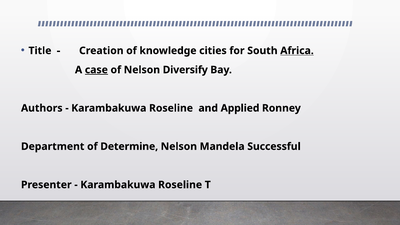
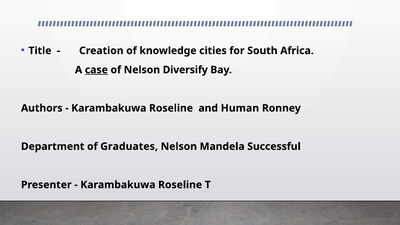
Africa underline: present -> none (297, 51)
Applied: Applied -> Human (240, 108)
Determine: Determine -> Graduates (129, 146)
